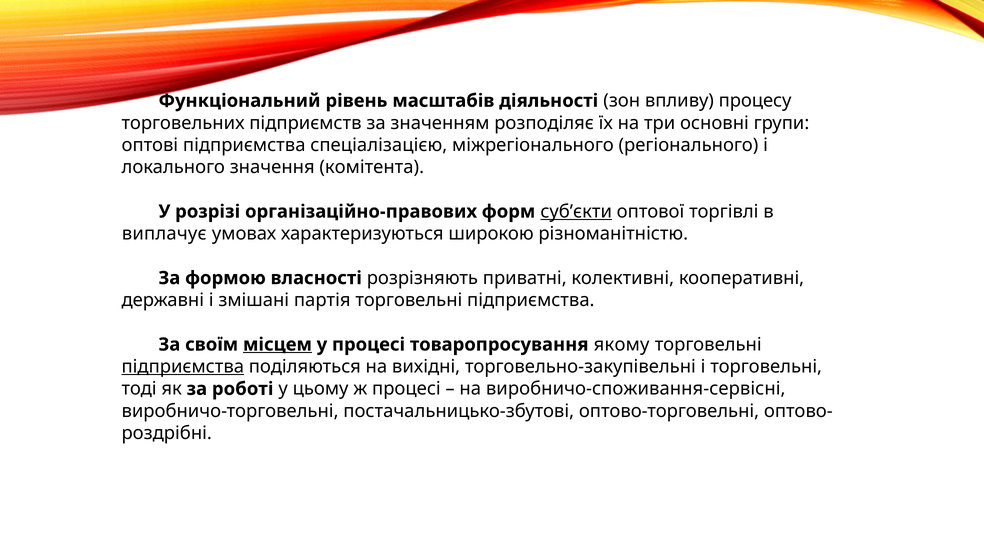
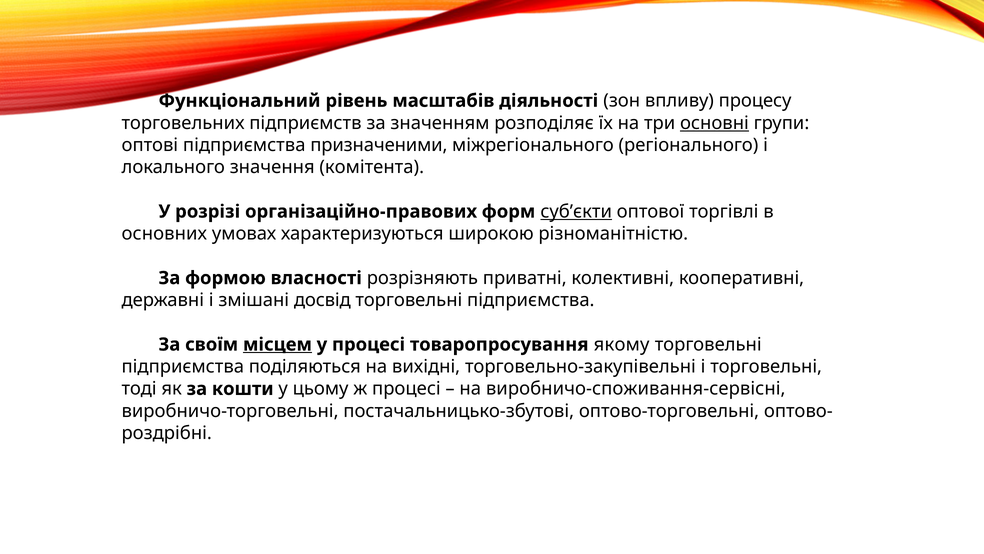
основні underline: none -> present (714, 123)
спеціалізацією: спеціалізацією -> призначеними (379, 145)
виплачує: виплачує -> основних (164, 234)
партія: партія -> досвід (322, 300)
підприємства underline: present -> none (183, 366)
роботі: роботі -> кошти (243, 389)
